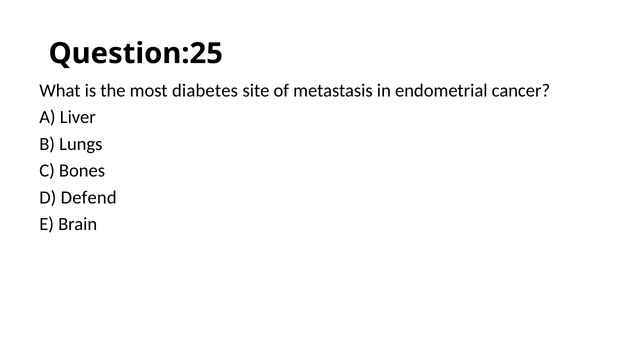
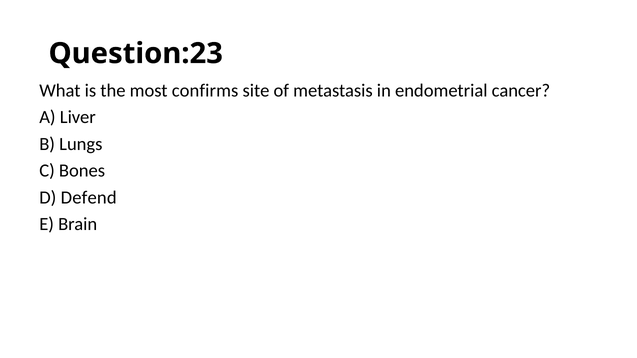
Question:25: Question:25 -> Question:23 (136, 54)
diabetes: diabetes -> confirms (205, 91)
